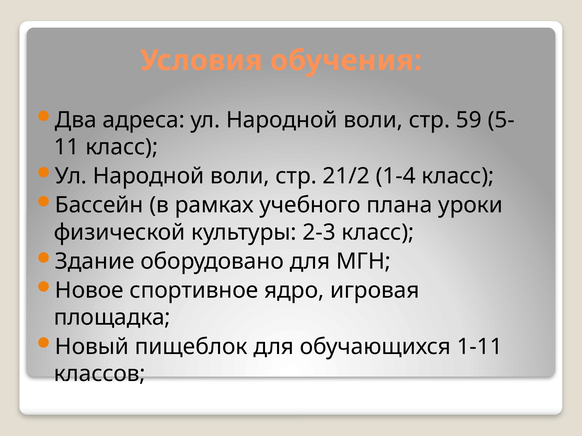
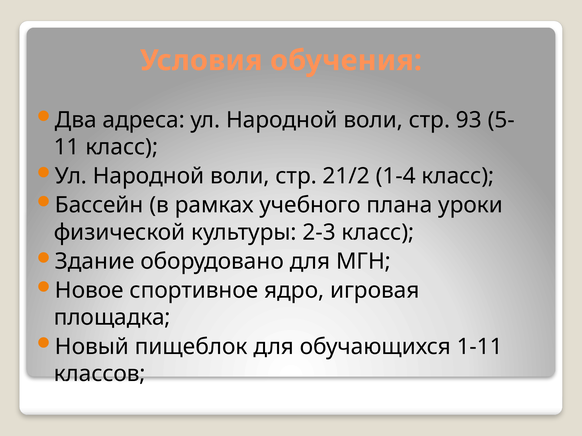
59: 59 -> 93 (469, 120)
